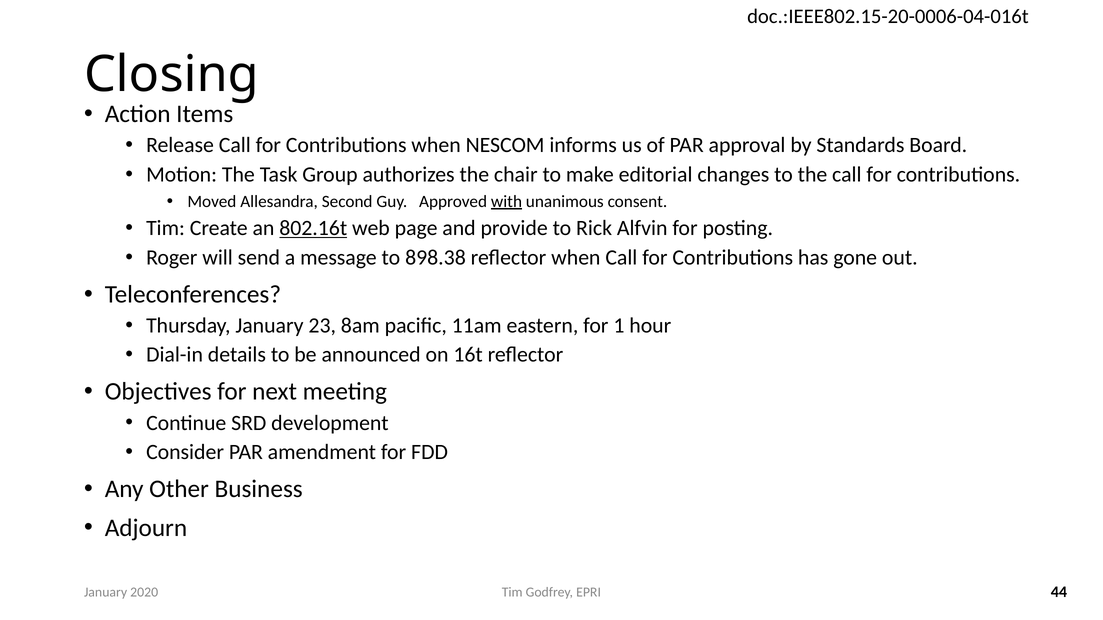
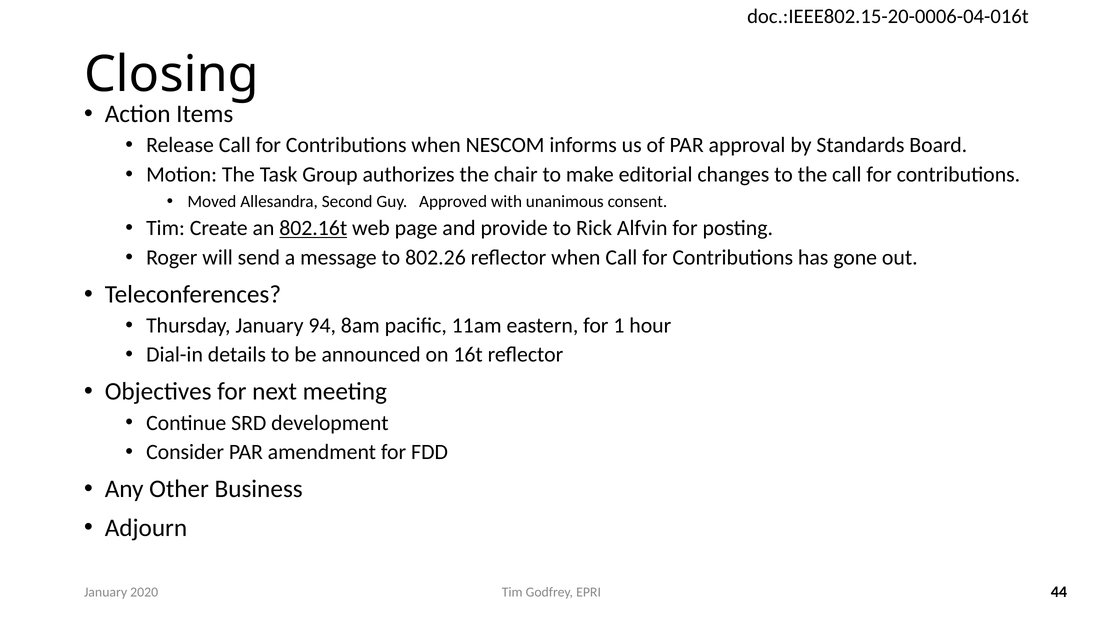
with underline: present -> none (507, 201)
898.38: 898.38 -> 802.26 (435, 258)
23: 23 -> 94 (322, 326)
